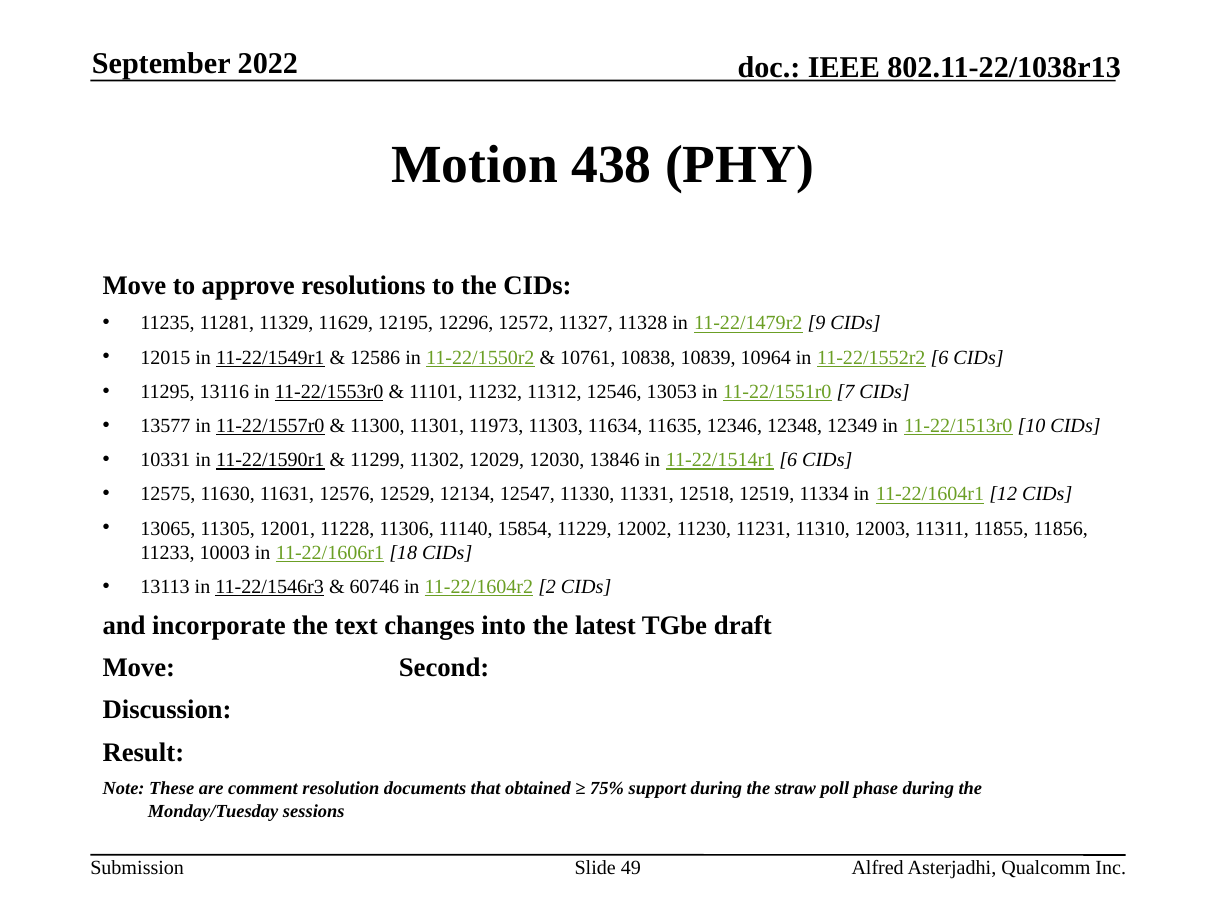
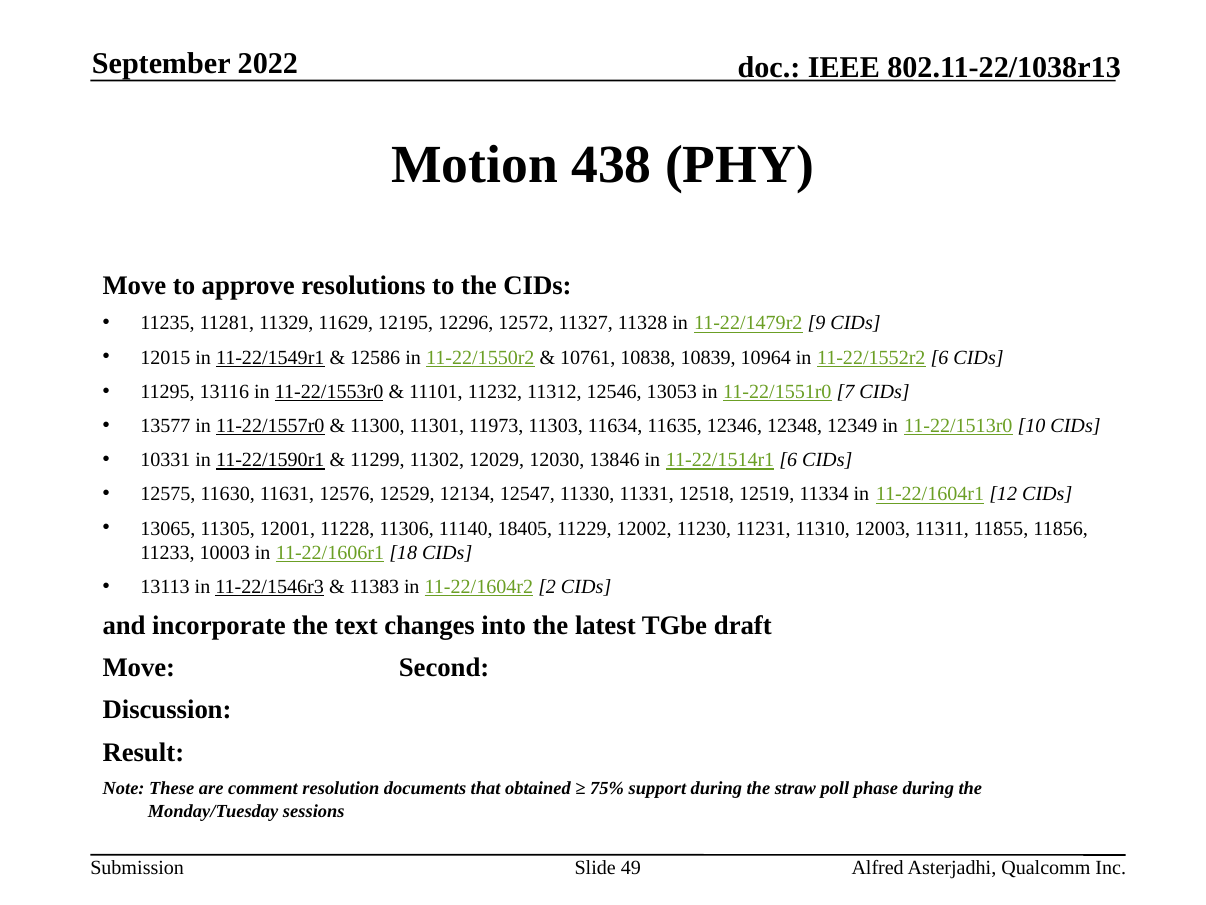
15854: 15854 -> 18405 (525, 528)
60746: 60746 -> 11383 (374, 586)
